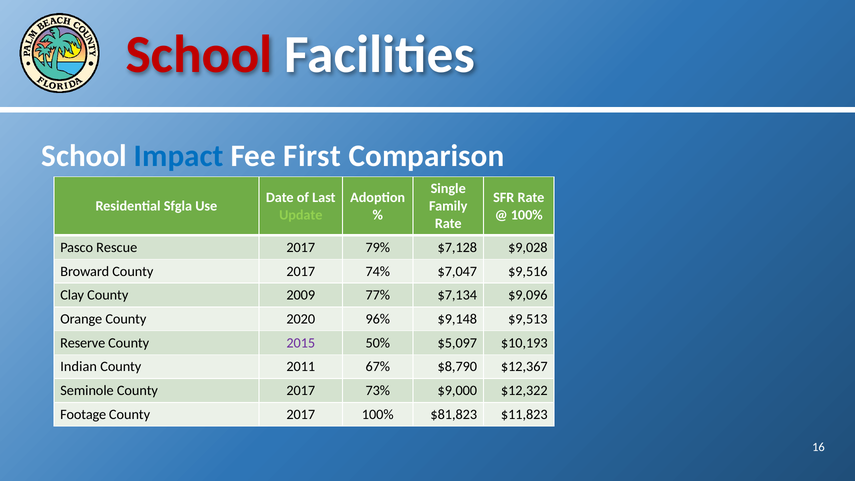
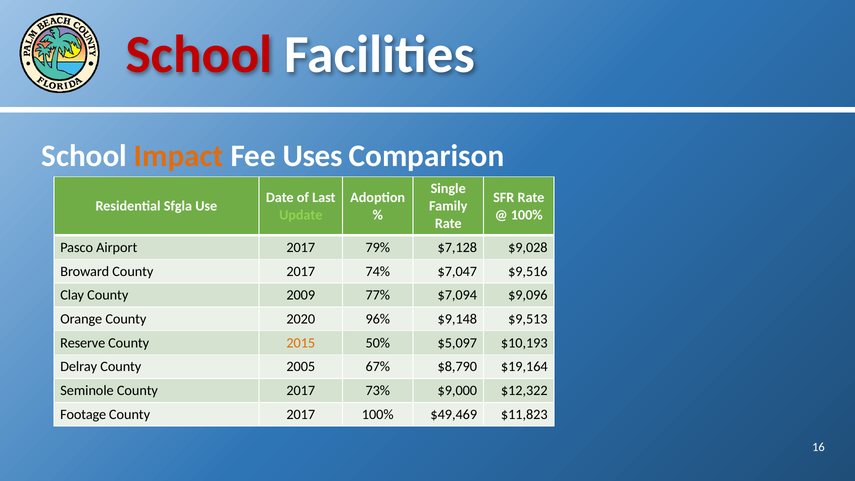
Impact colour: blue -> orange (179, 156)
First: First -> Uses (313, 156)
Rescue: Rescue -> Airport (117, 247)
$7,134: $7,134 -> $7,094 (457, 295)
2015 colour: purple -> orange (301, 343)
Indian: Indian -> Delray (79, 367)
2011: 2011 -> 2005 (301, 367)
$12,367: $12,367 -> $19,164 (524, 367)
$81,823: $81,823 -> $49,469 (454, 414)
